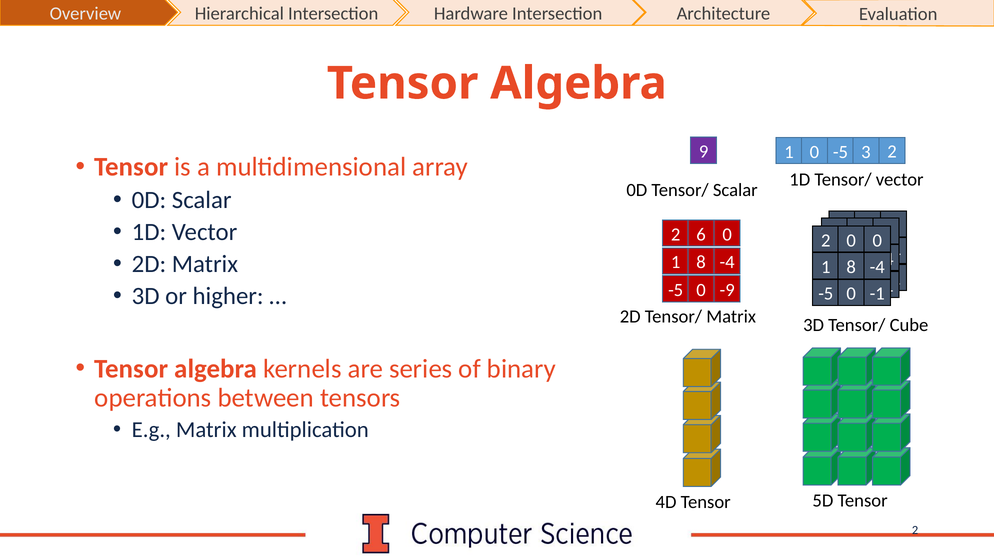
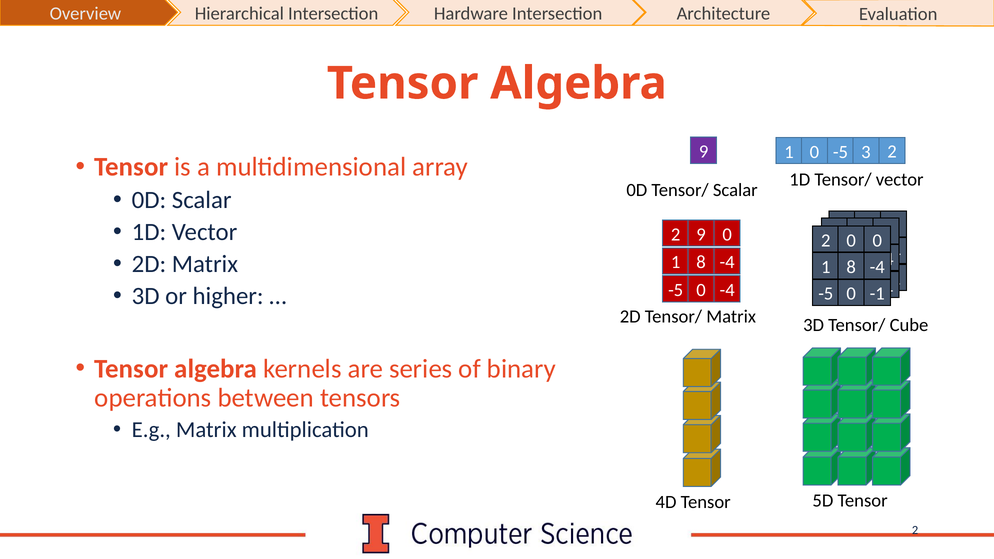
2 6: 6 -> 9 (701, 235)
0 -9: -9 -> -4 (727, 290)
